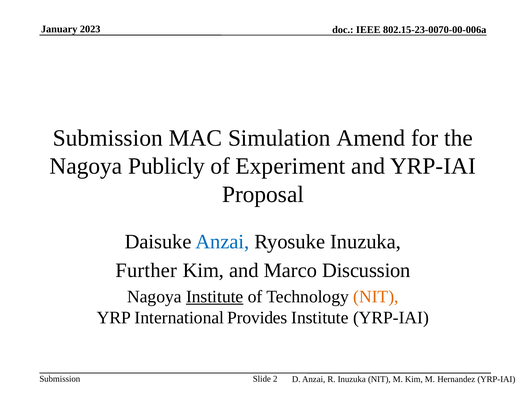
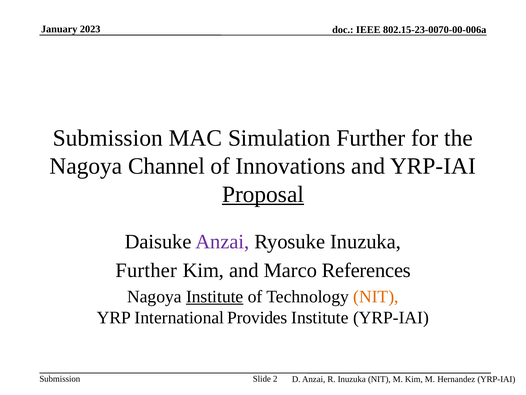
Simulation Amend: Amend -> Further (371, 138)
Publicly: Publicly -> Channel (167, 166)
Experiment: Experiment -> Innovations (290, 166)
Proposal underline: none -> present (263, 194)
Anzai colour: blue -> purple (222, 242)
Discussion: Discussion -> References (366, 270)
